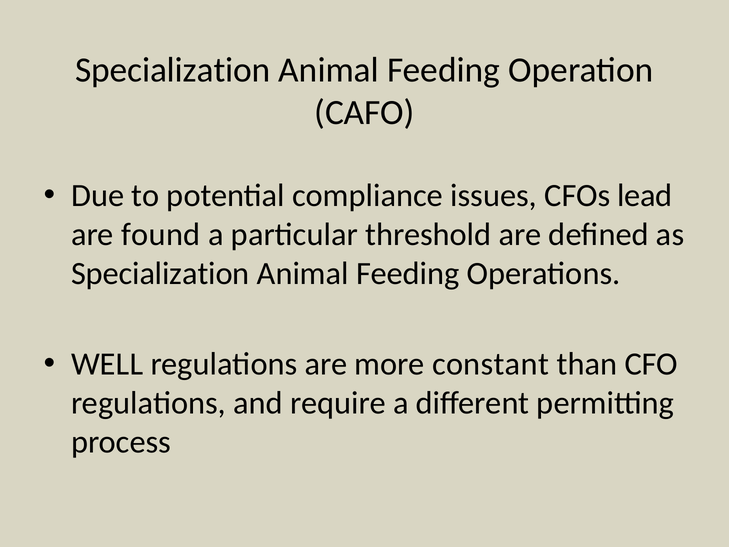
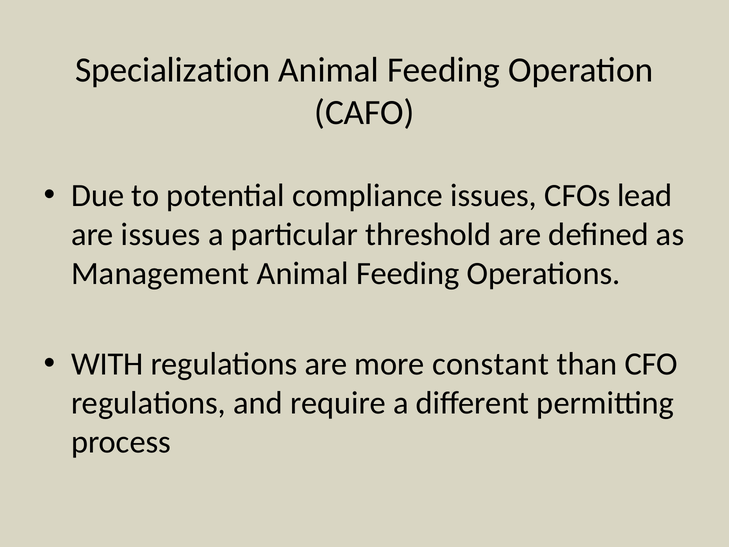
are found: found -> issues (161, 234)
Specialization: Specialization -> Management (160, 273)
WELL: WELL -> WITH (107, 364)
